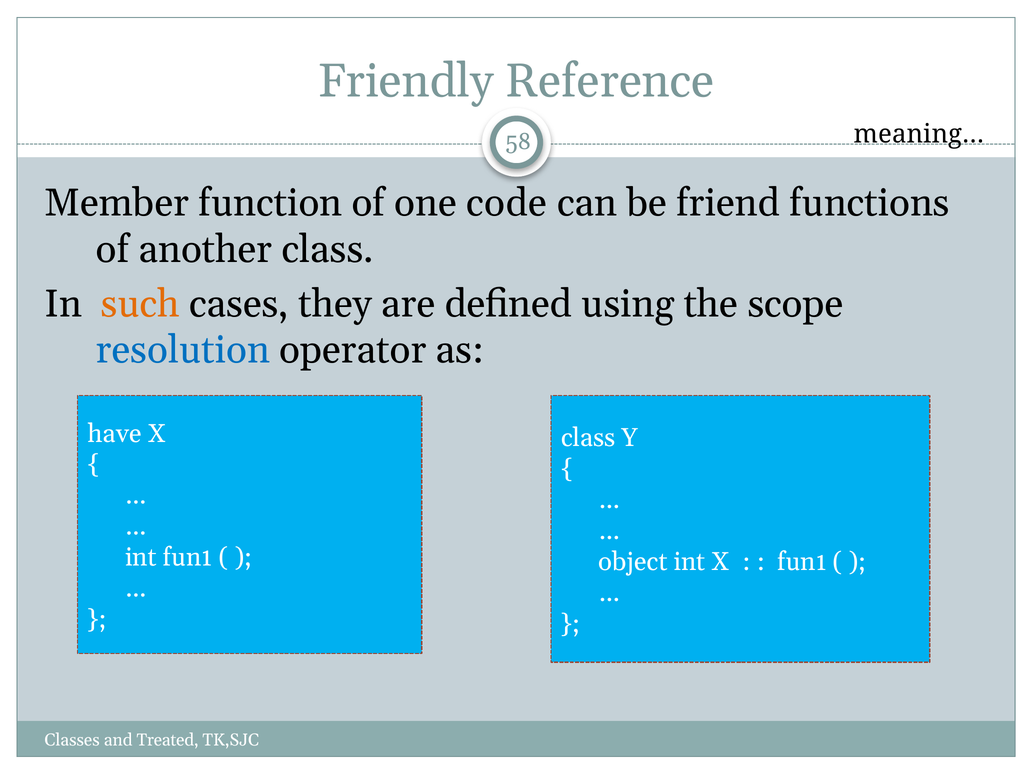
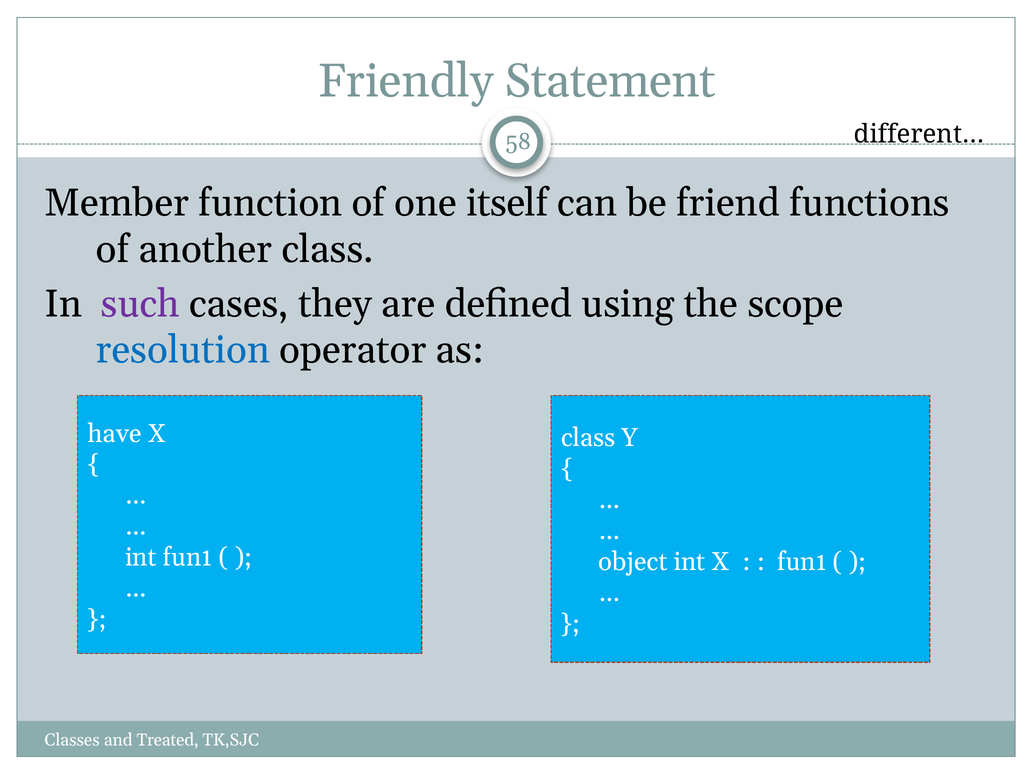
Reference: Reference -> Statement (610, 81)
meaning…: meaning… -> different… (919, 134)
code: code -> itself (507, 203)
such colour: orange -> purple (140, 304)
